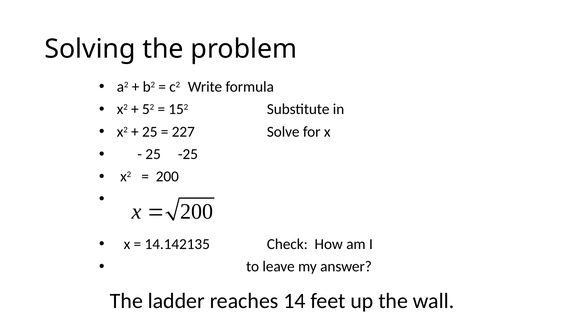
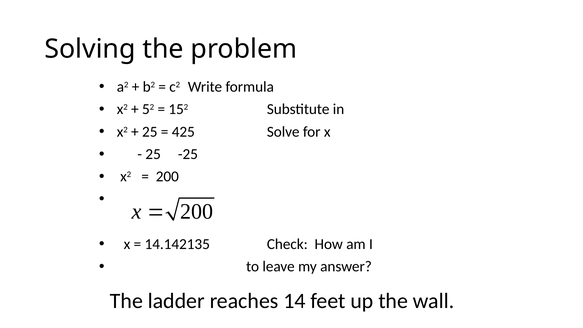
227: 227 -> 425 (183, 132)
